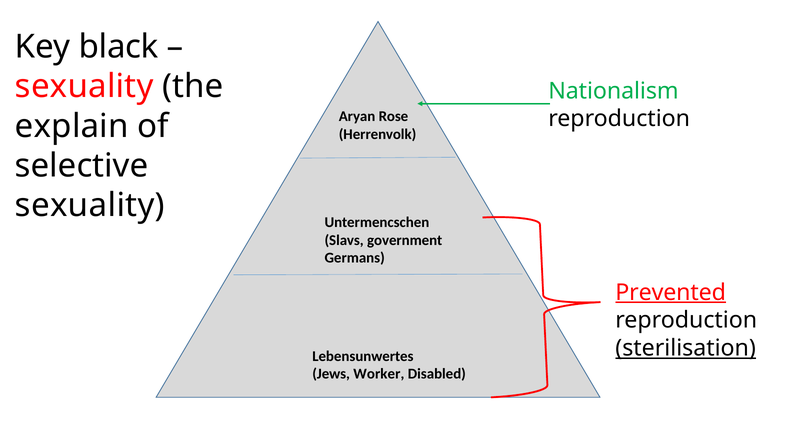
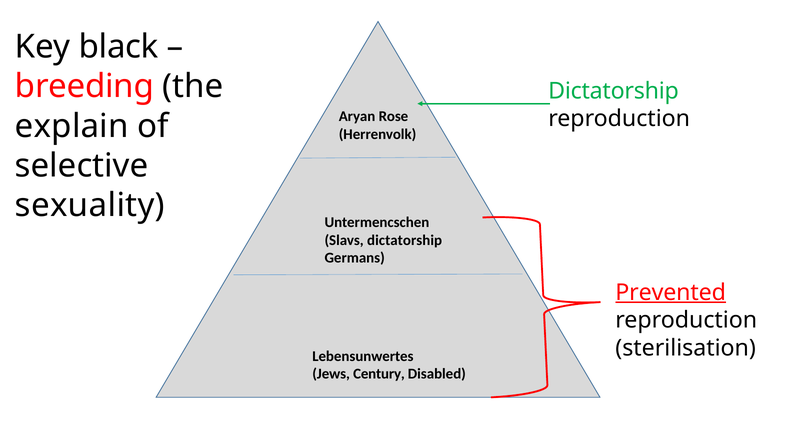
sexuality: sexuality -> breeding (84, 86)
Nationalism: Nationalism -> Dictatorship (614, 91)
Slavs government: government -> dictatorship (405, 240)
sterilisation underline: present -> none (686, 348)
Worker: Worker -> Century (379, 374)
